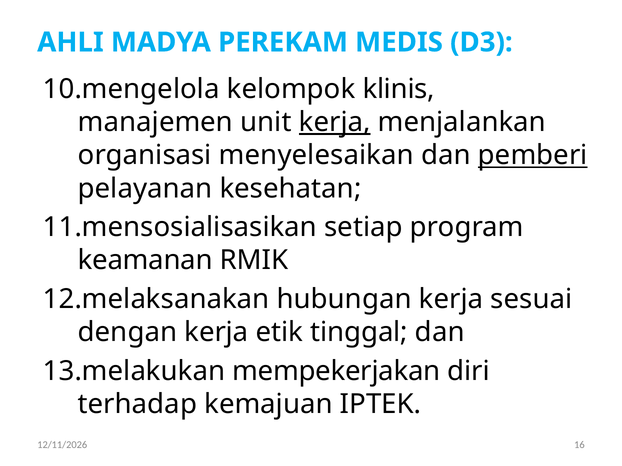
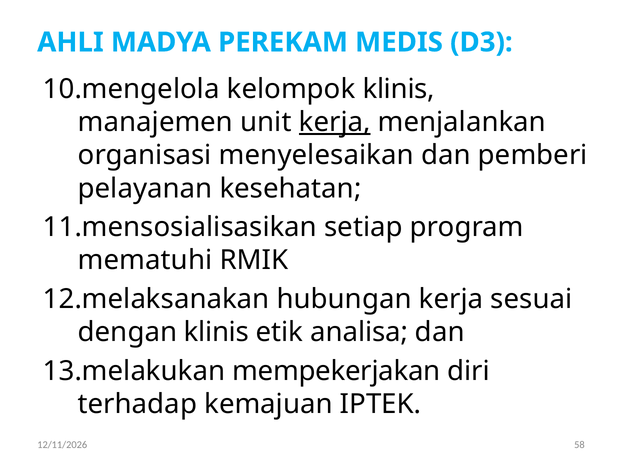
pemberi underline: present -> none (533, 155)
keamanan: keamanan -> mematuhi (145, 261)
dengan kerja: kerja -> klinis (217, 333)
tinggal: tinggal -> analisa (359, 333)
16: 16 -> 58 (579, 445)
